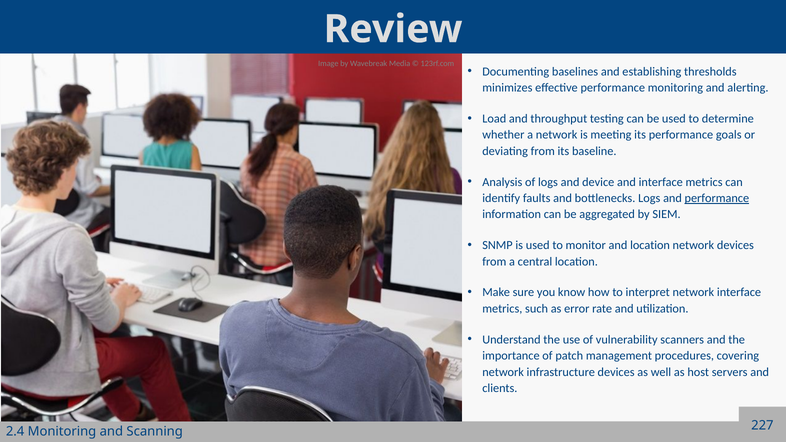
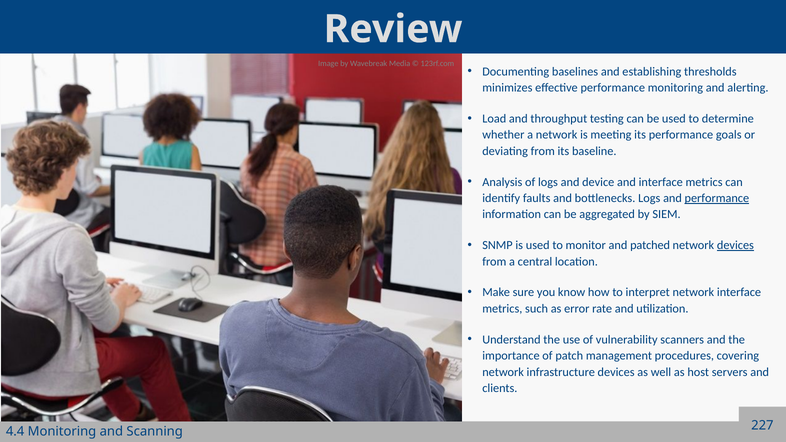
and location: location -> patched (650, 245)
devices underline: none -> present (735, 245)
2.4: 2.4 -> 4.4 (15, 432)
